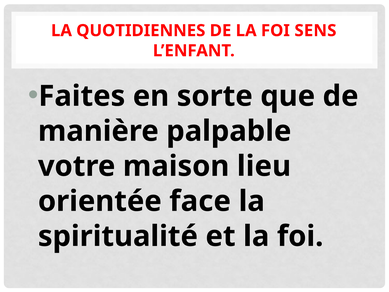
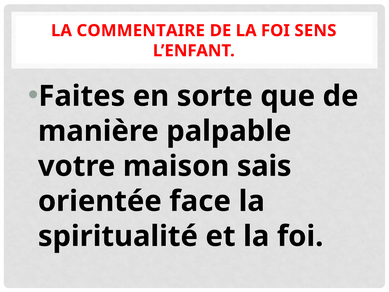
QUOTIDIENNES: QUOTIDIENNES -> COMMENTAIRE (141, 31)
lieu: lieu -> sais (264, 166)
